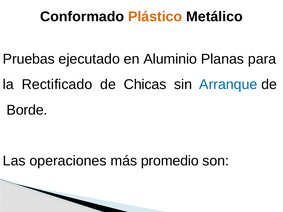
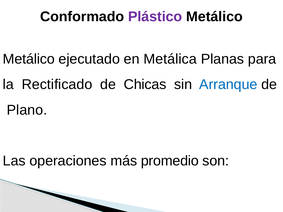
Plástico colour: orange -> purple (155, 17)
Pruebas: Pruebas -> Metálico (29, 59)
Aluminio: Aluminio -> Metálica (170, 59)
Borde: Borde -> Plano (27, 110)
